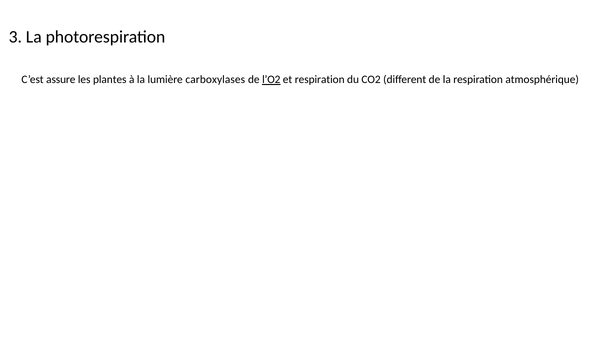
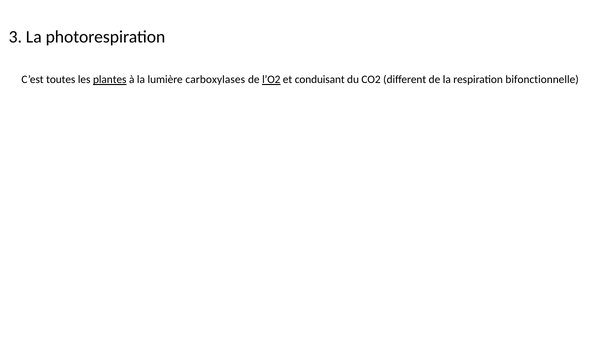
assure: assure -> toutes (61, 80)
plantes underline: none -> present (110, 80)
et respiration: respiration -> conduisant (320, 80)
atmosphérique: atmosphérique -> bifonctionnelle (542, 80)
